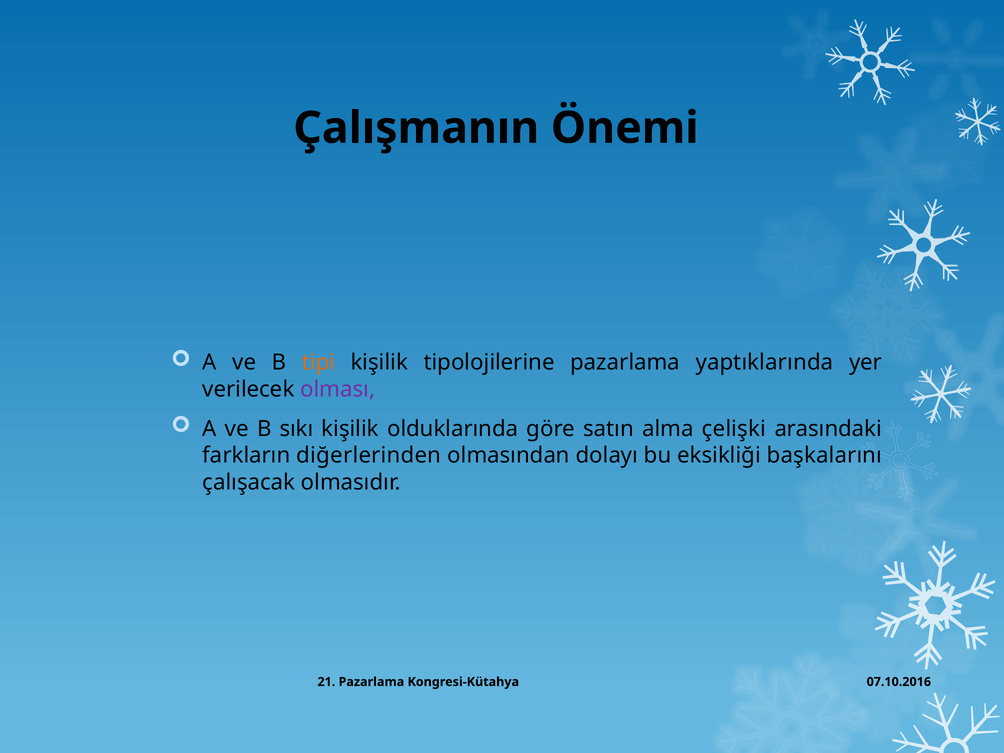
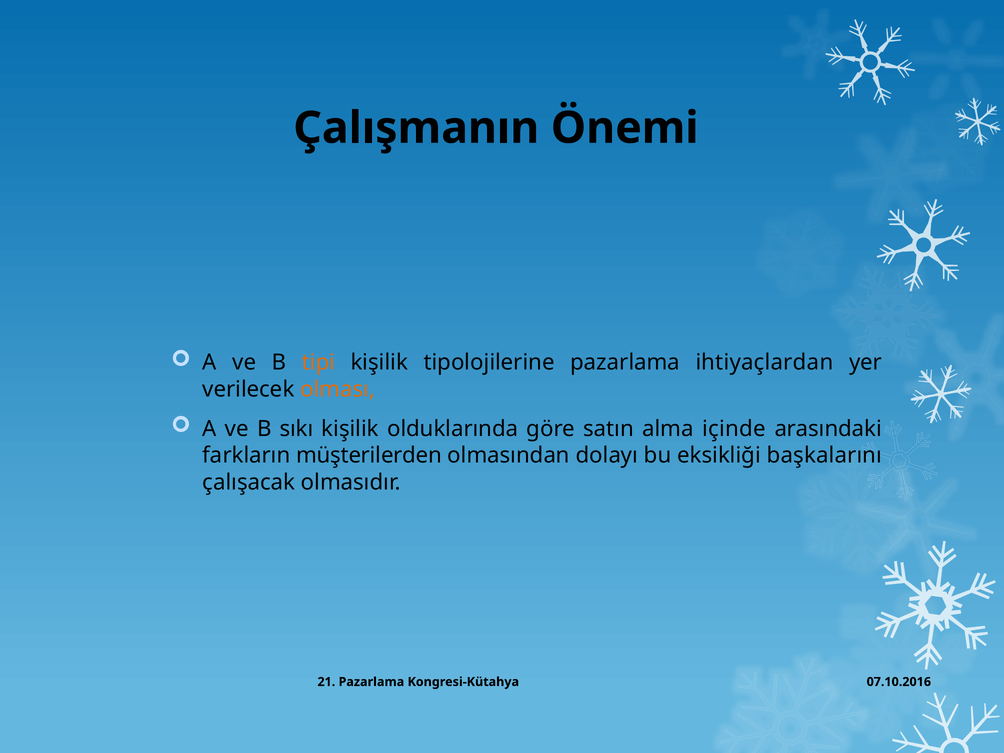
yaptıklarında: yaptıklarında -> ihtiyaçlardan (764, 362)
olması colour: purple -> orange (338, 389)
çelişki: çelişki -> içinde (734, 429)
diğerlerinden: diğerlerinden -> müşterilerden (369, 456)
